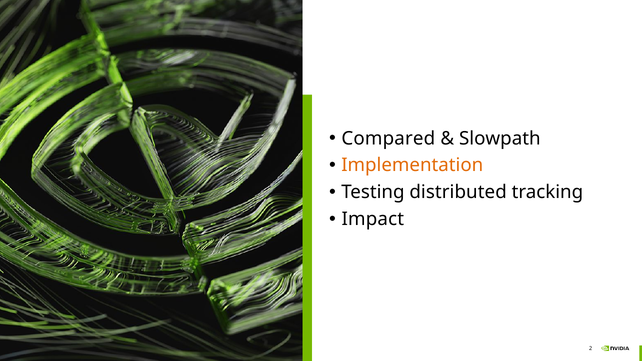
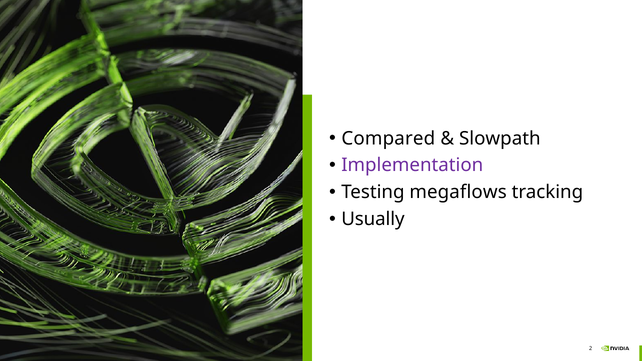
Implementation colour: orange -> purple (412, 165)
distributed: distributed -> megaflows (458, 192)
Impact: Impact -> Usually (373, 219)
